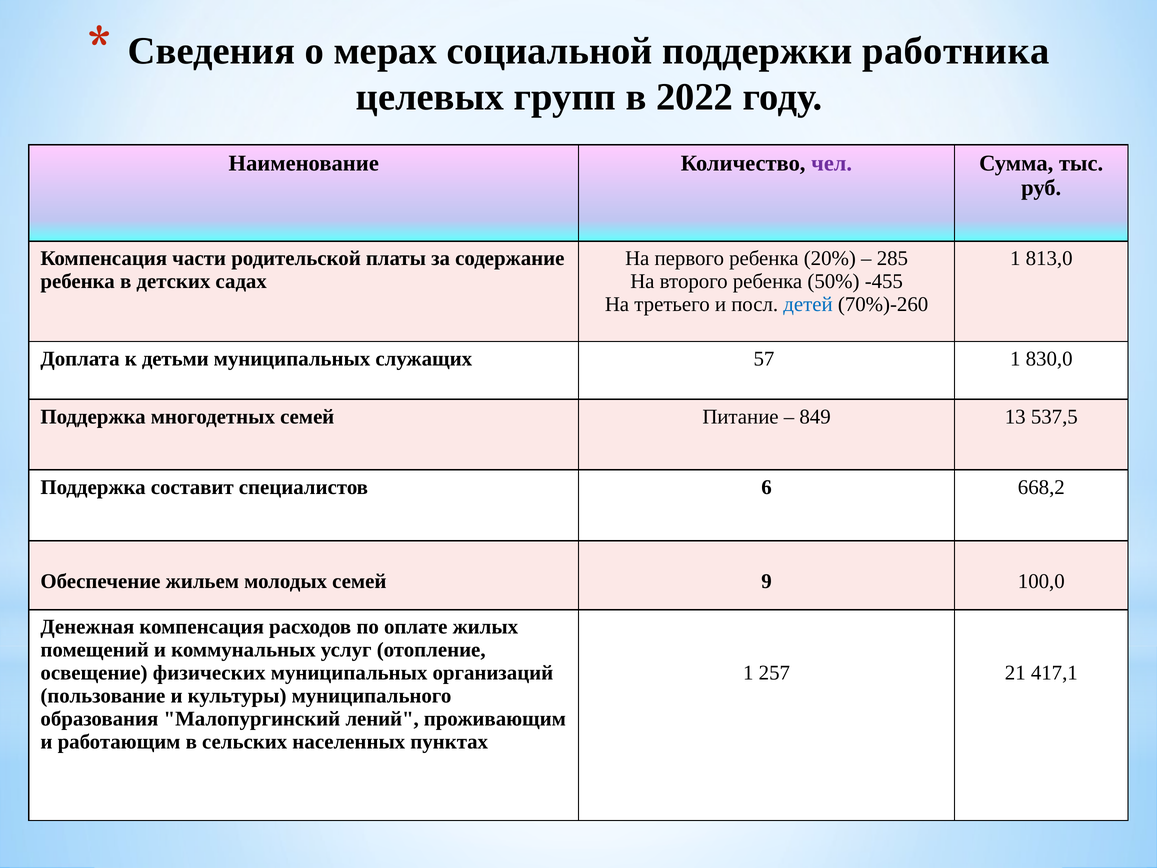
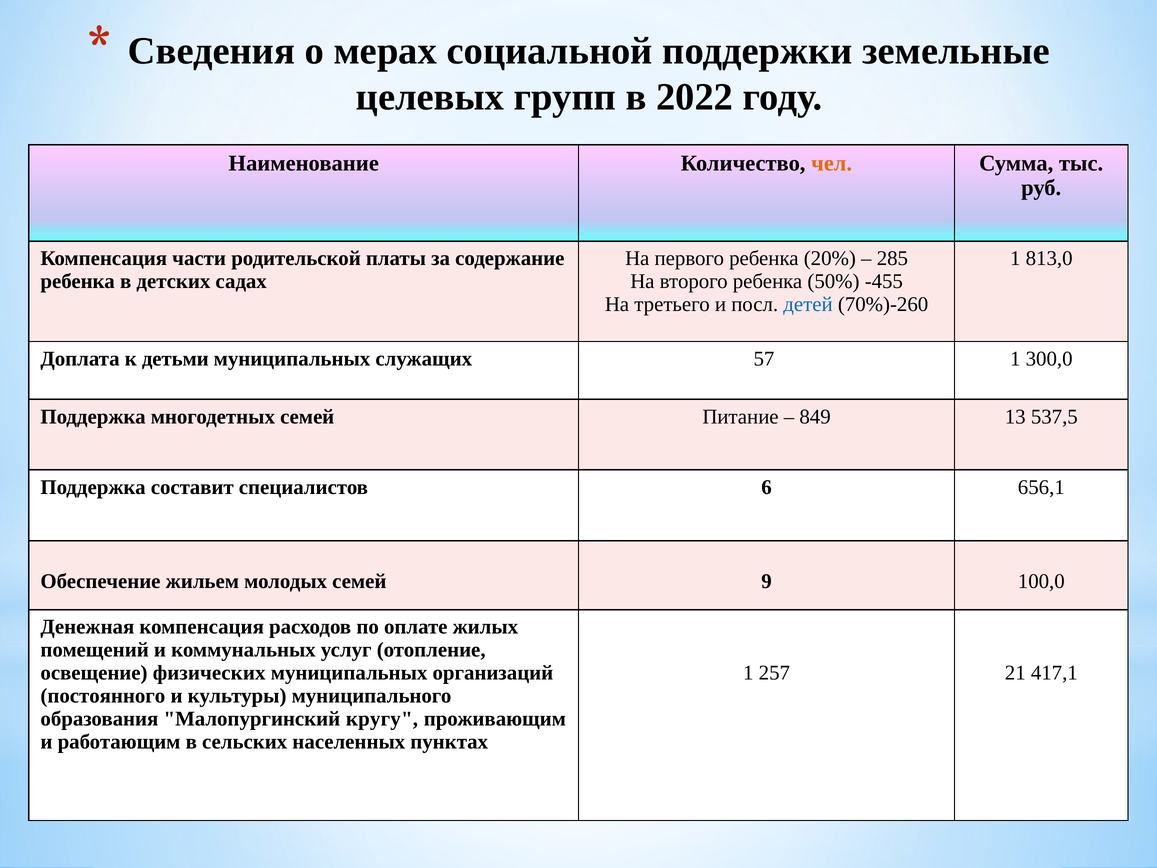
работника: работника -> земельные (956, 51)
чел colour: purple -> orange (832, 163)
830,0: 830,0 -> 300,0 (1049, 359)
668,2: 668,2 -> 656,1 (1041, 487)
пользование: пользование -> постоянного (103, 696)
лений: лений -> кругу (382, 719)
